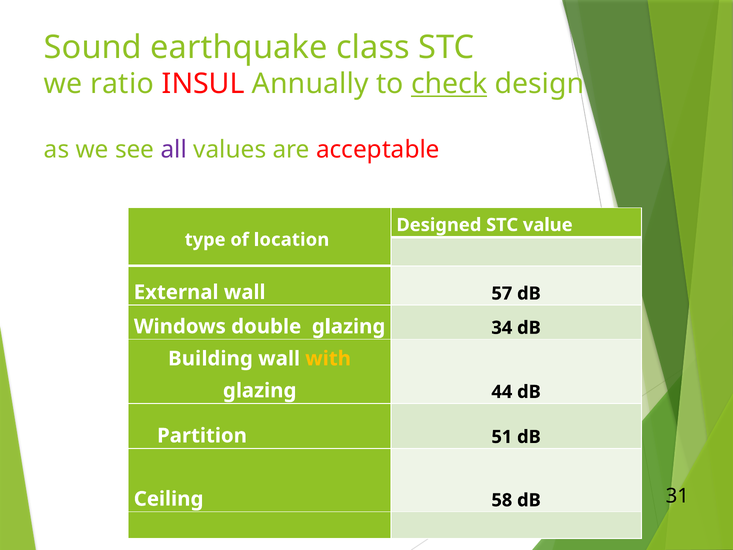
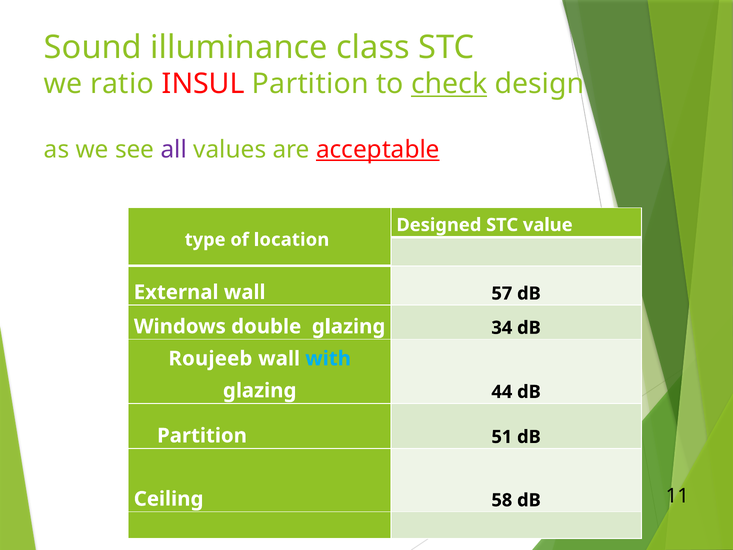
earthquake: earthquake -> illuminance (239, 48)
INSUL Annually: Annually -> Partition (310, 84)
acceptable underline: none -> present (378, 149)
Building: Building -> Roujeeb (210, 358)
with colour: yellow -> light blue (328, 358)
31: 31 -> 11 (677, 496)
